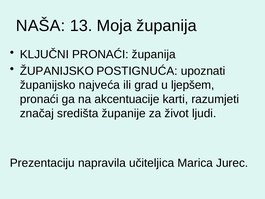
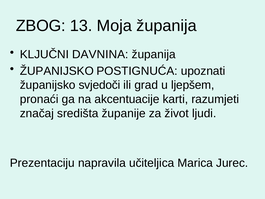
NAŠA: NAŠA -> ZBOG (41, 26)
KLJUČNI PRONAĆI: PRONAĆI -> DAVNINA (100, 54)
najveća: najveća -> svjedoči (99, 85)
